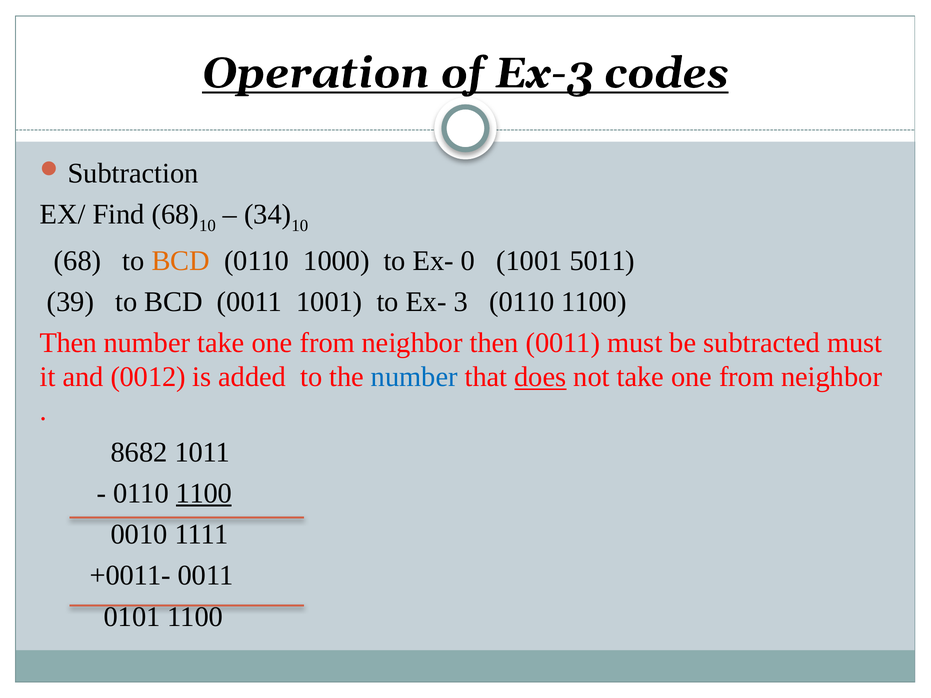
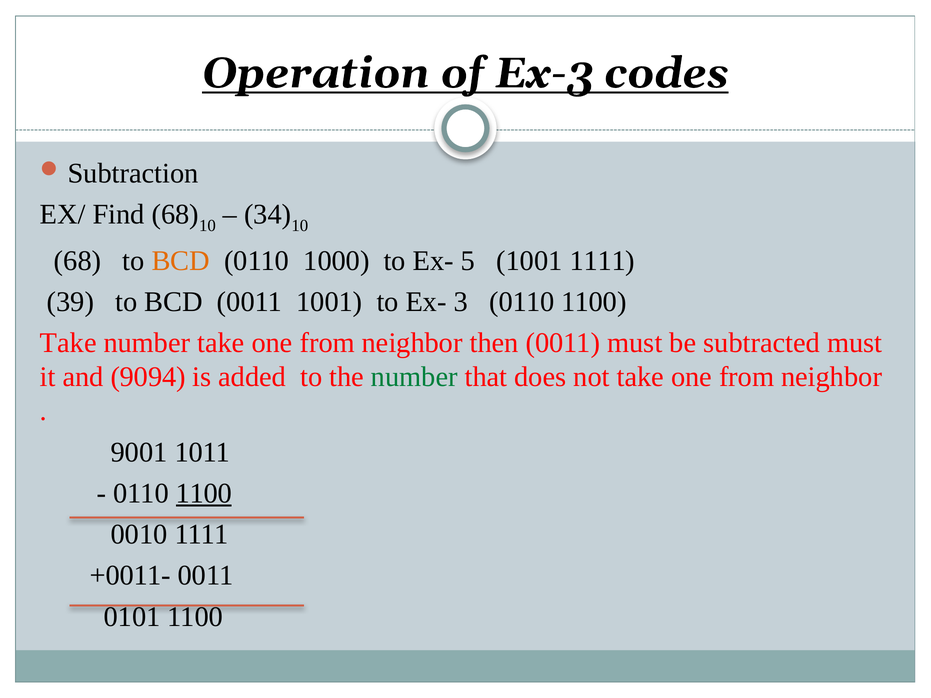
0: 0 -> 5 (468, 261)
1001 5011: 5011 -> 1111 (602, 261)
Then: Then -> Take (68, 343)
0012: 0012 -> 9094 (148, 377)
number colour: blue -> green (414, 377)
does underline: present -> none (540, 377)
8682: 8682 -> 9001 (139, 452)
